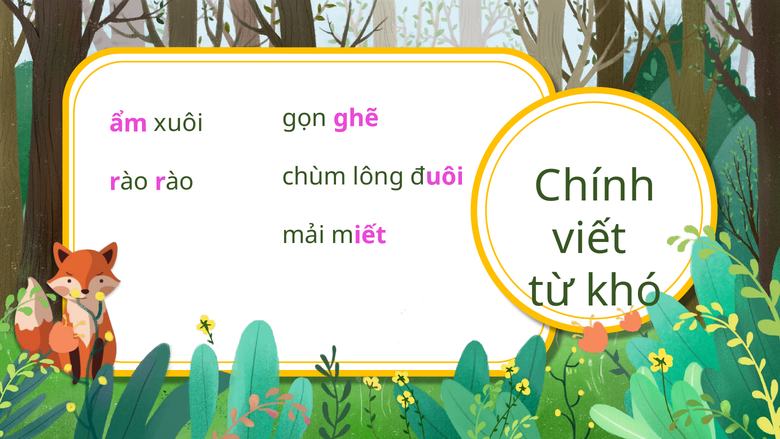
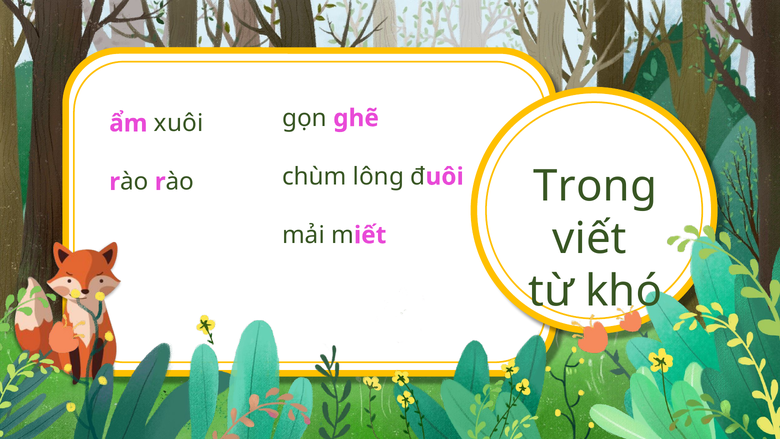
Chính: Chính -> Trong (595, 186)
